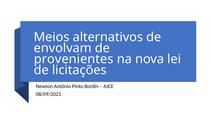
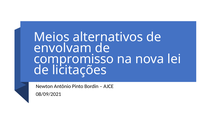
provenientes: provenientes -> compromisso (74, 59)
